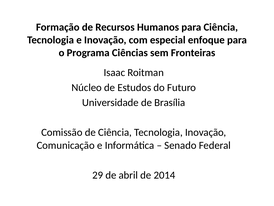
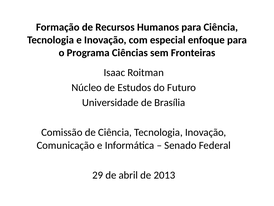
2014: 2014 -> 2013 (164, 175)
